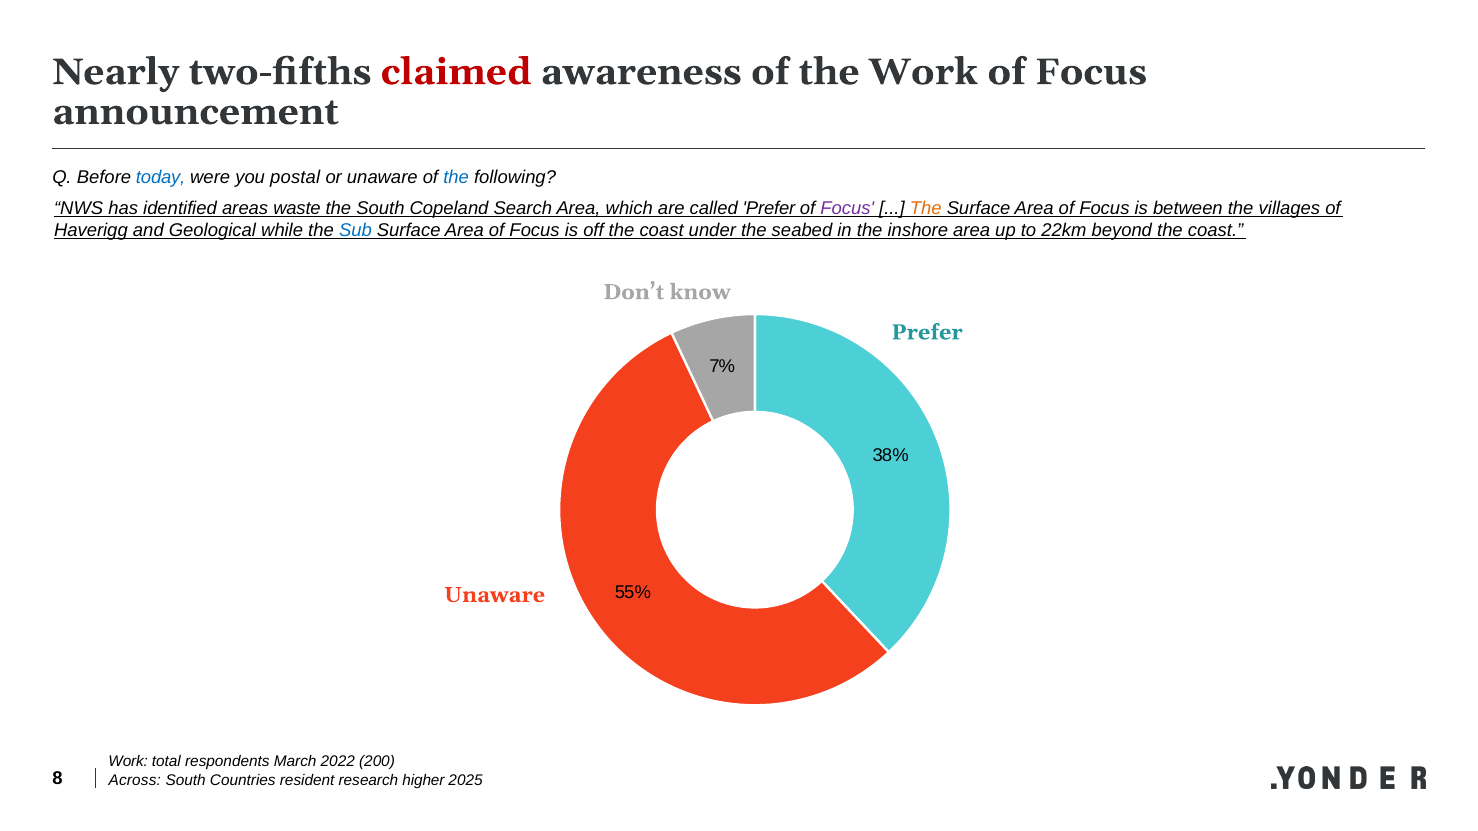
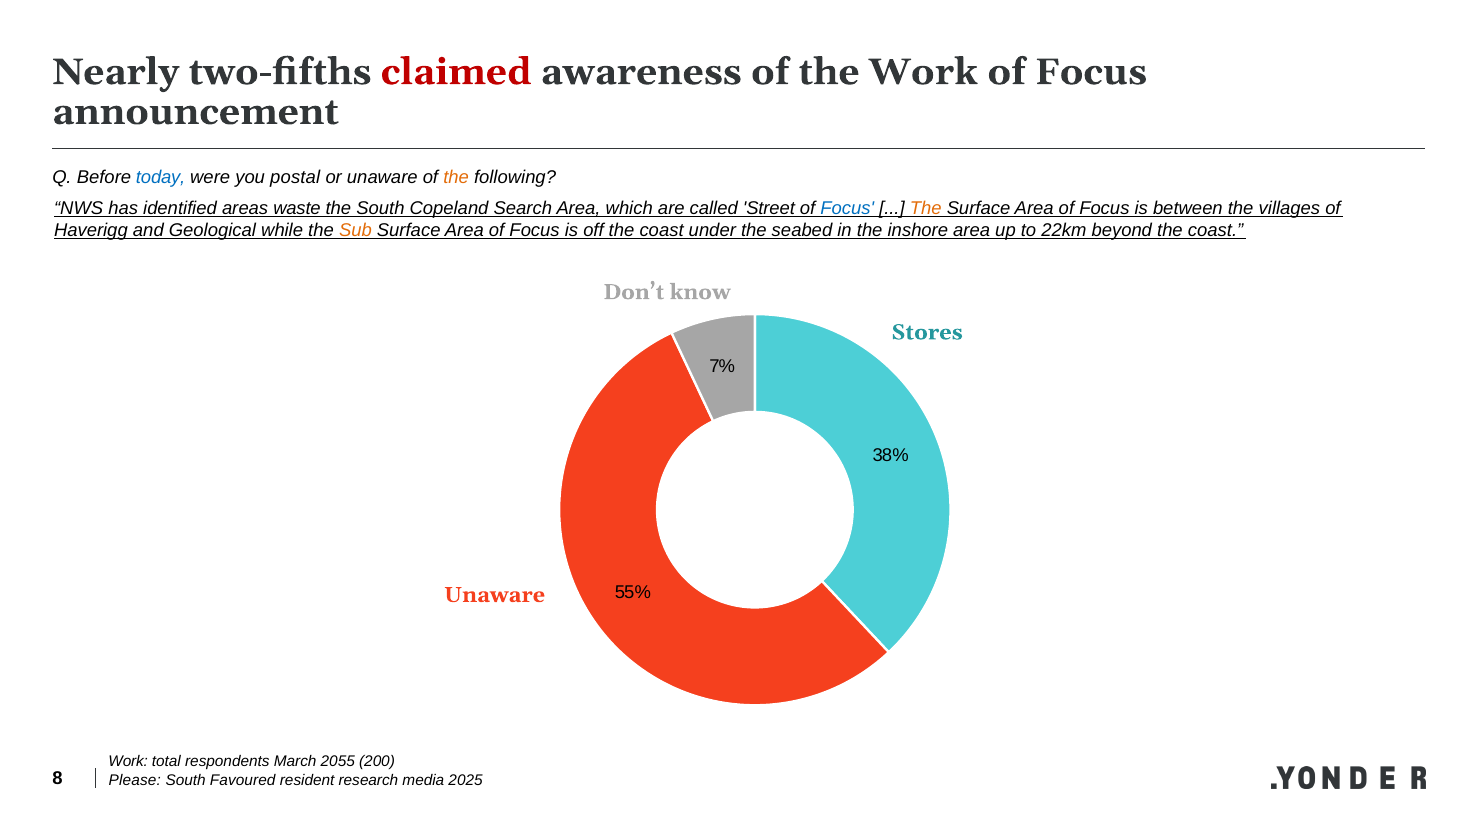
the colour: blue -> orange (456, 177)
called Prefer: Prefer -> Street (769, 208)
Focus colour: purple -> blue (847, 208)
Sub colour: blue -> orange (355, 230)
Prefer: Prefer -> Stores (927, 332)
2022: 2022 -> 2055 (338, 762)
Across: Across -> Please (135, 781)
Countries: Countries -> Favoured (243, 781)
higher: higher -> media (423, 781)
